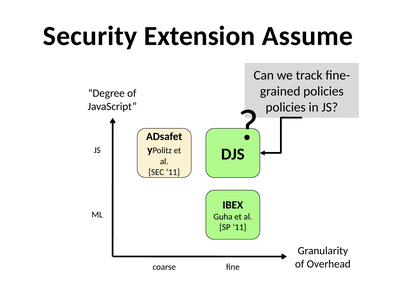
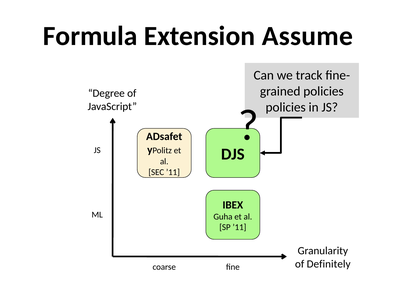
Security: Security -> Formula (90, 36)
Overhead: Overhead -> Definitely (329, 264)
